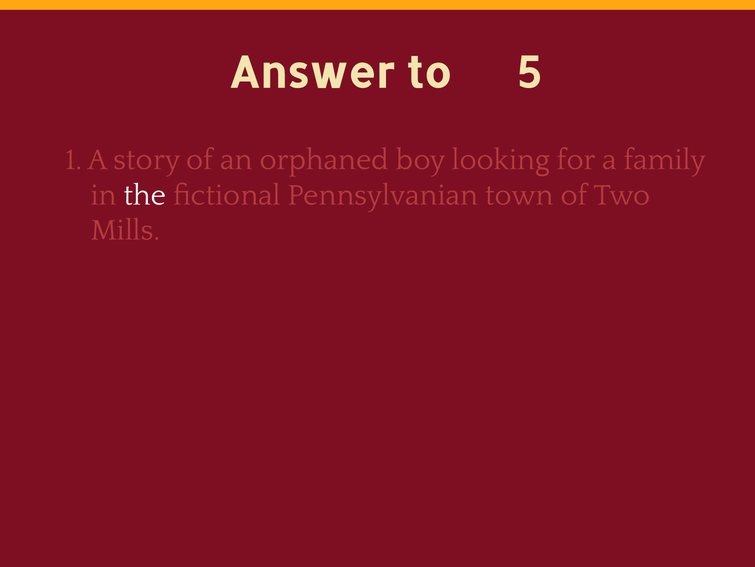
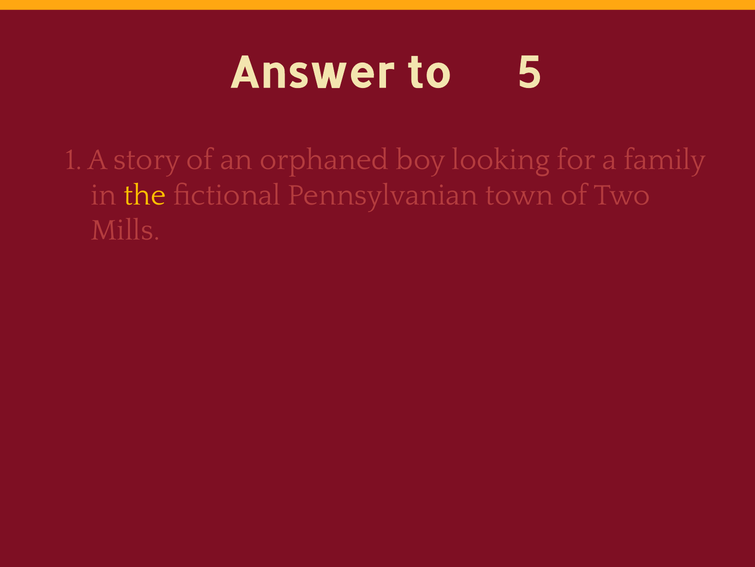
the colour: white -> yellow (145, 195)
